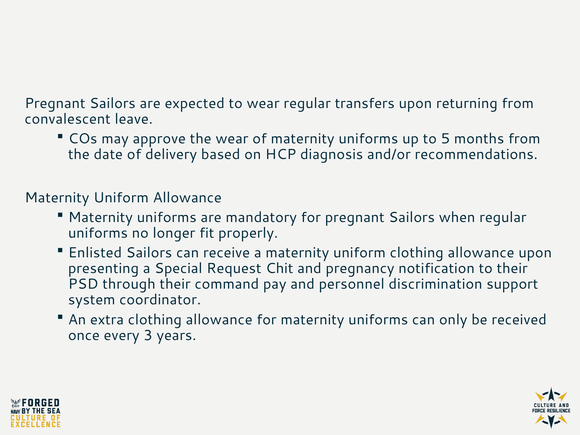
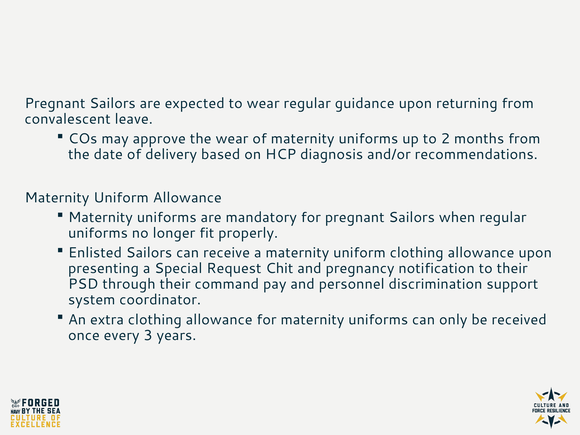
transfers: transfers -> guidance (365, 103)
5: 5 -> 2 (445, 139)
